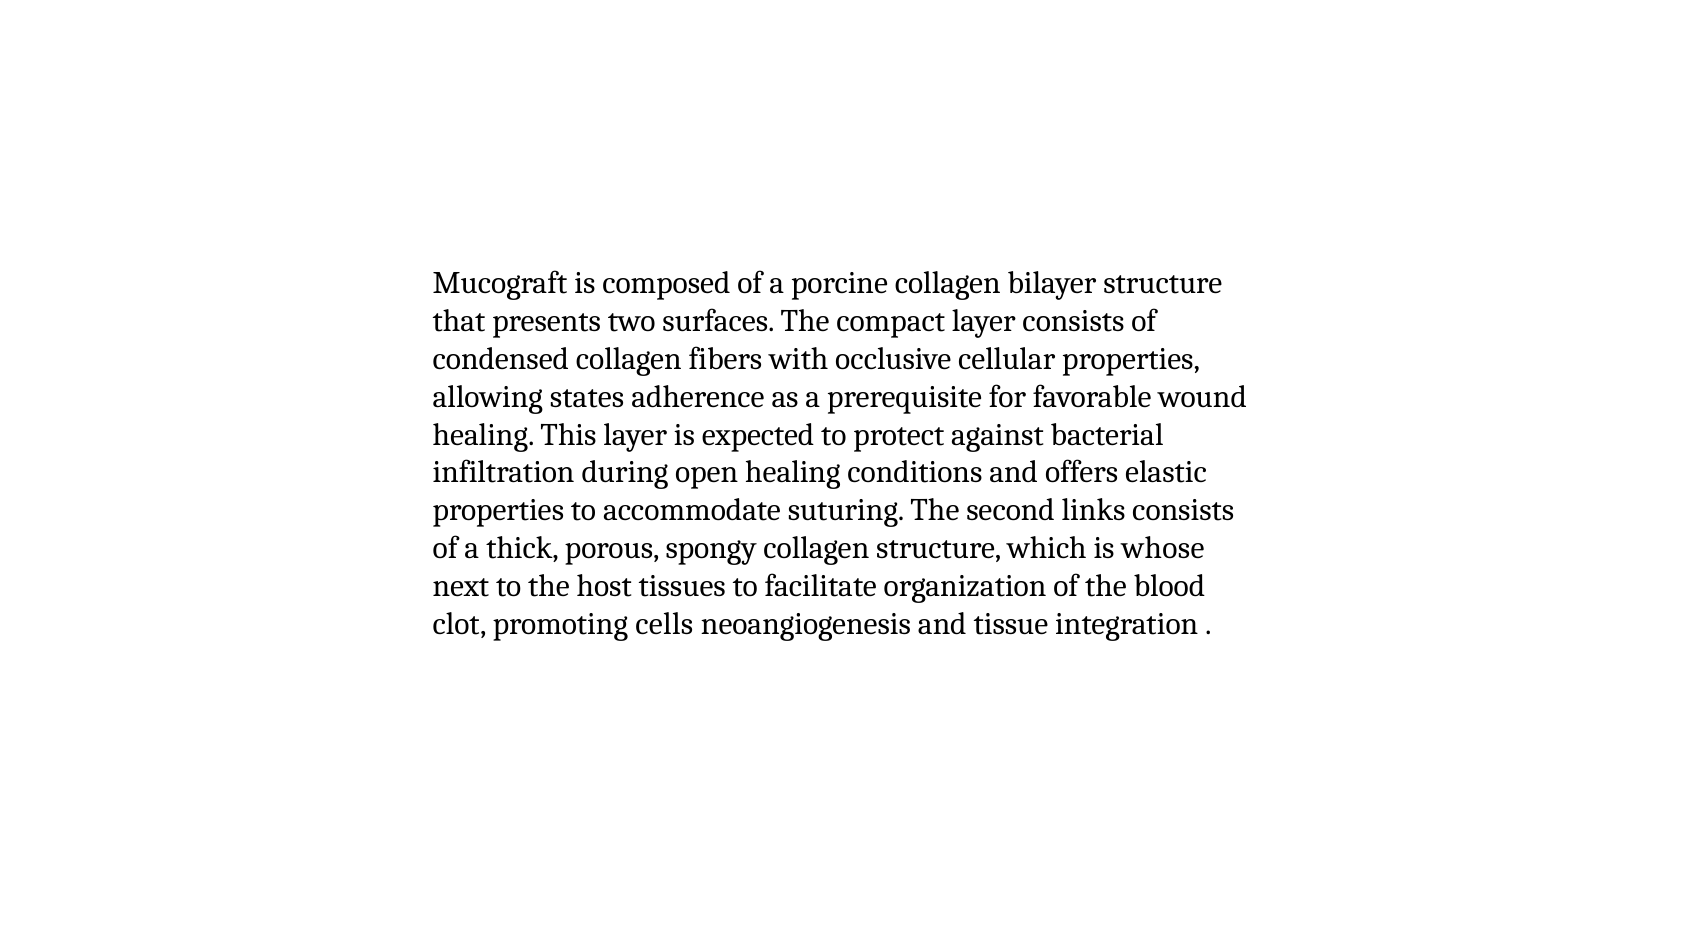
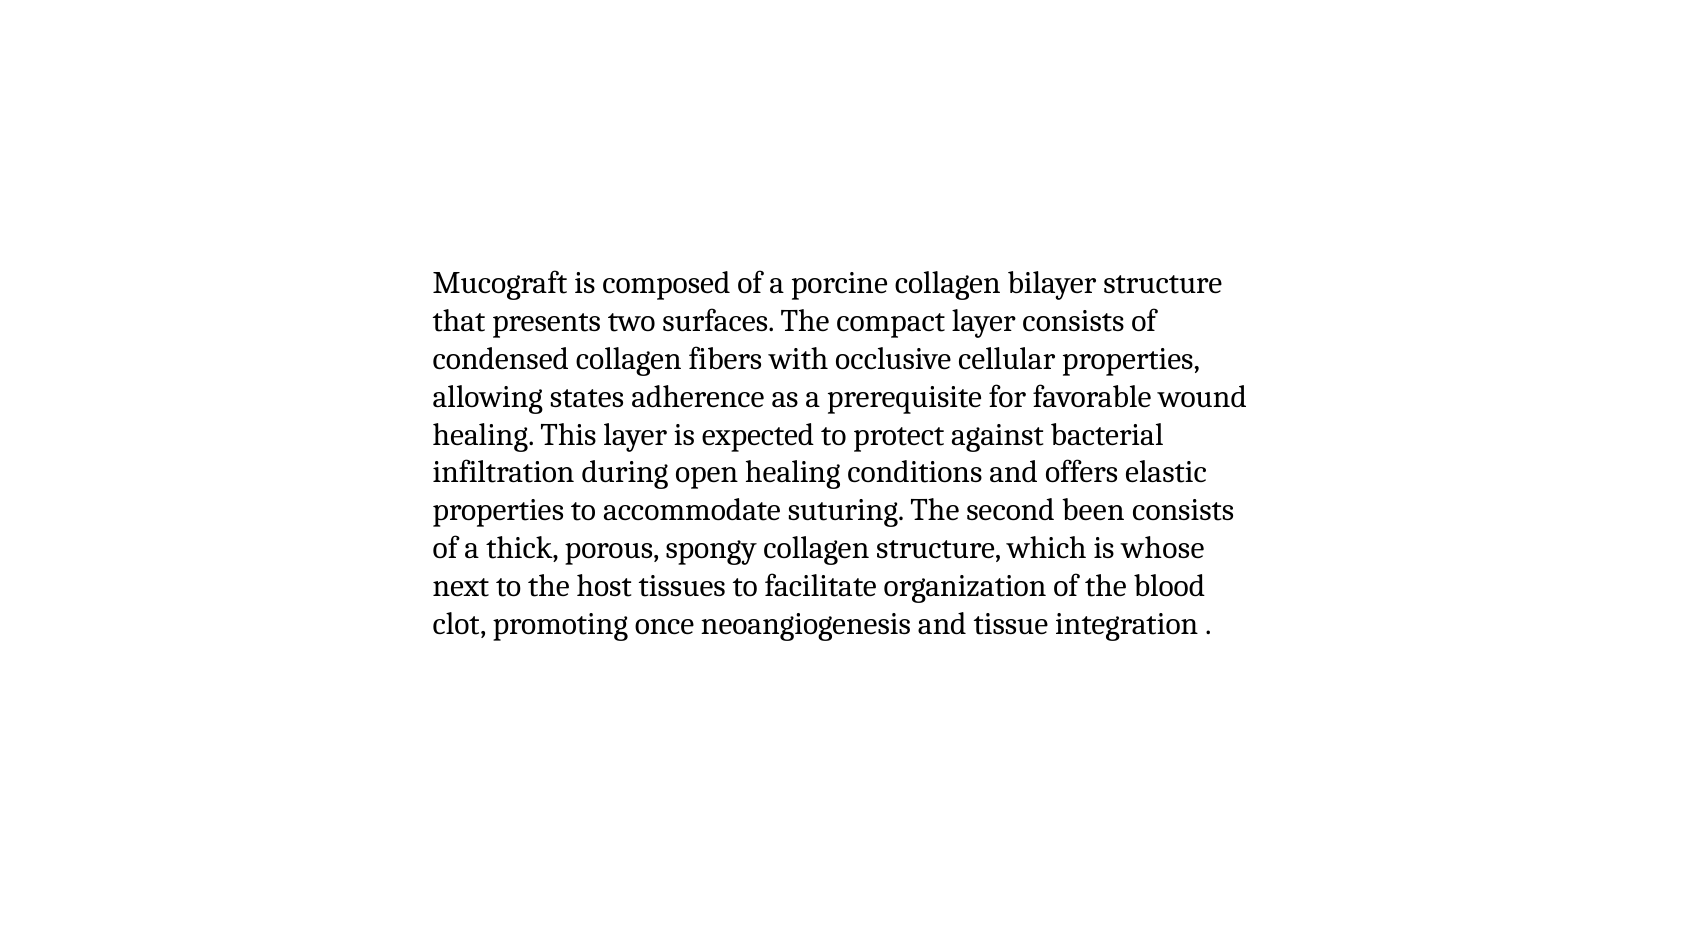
links: links -> been (1093, 511)
cells: cells -> once (665, 624)
